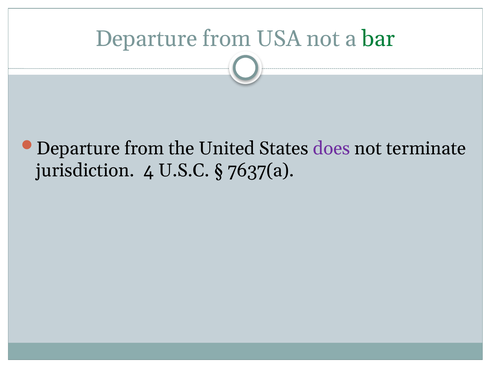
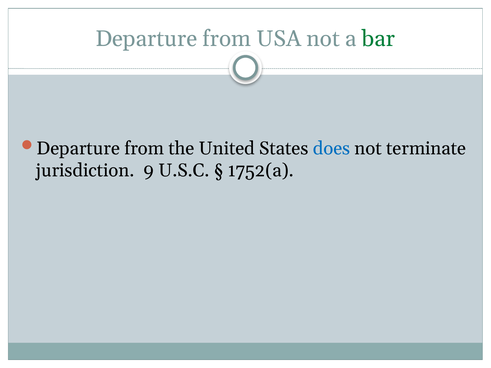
does colour: purple -> blue (332, 148)
4: 4 -> 9 (149, 170)
7637(a: 7637(a -> 1752(a (261, 170)
